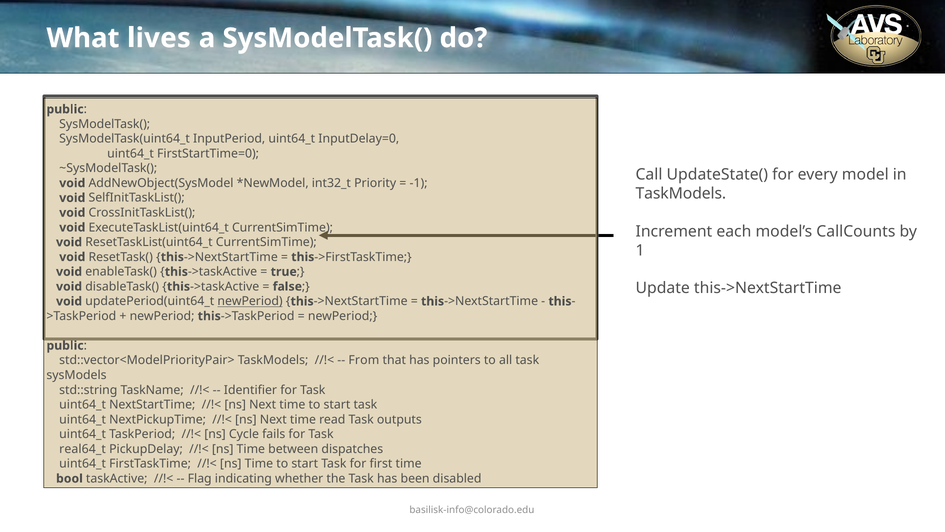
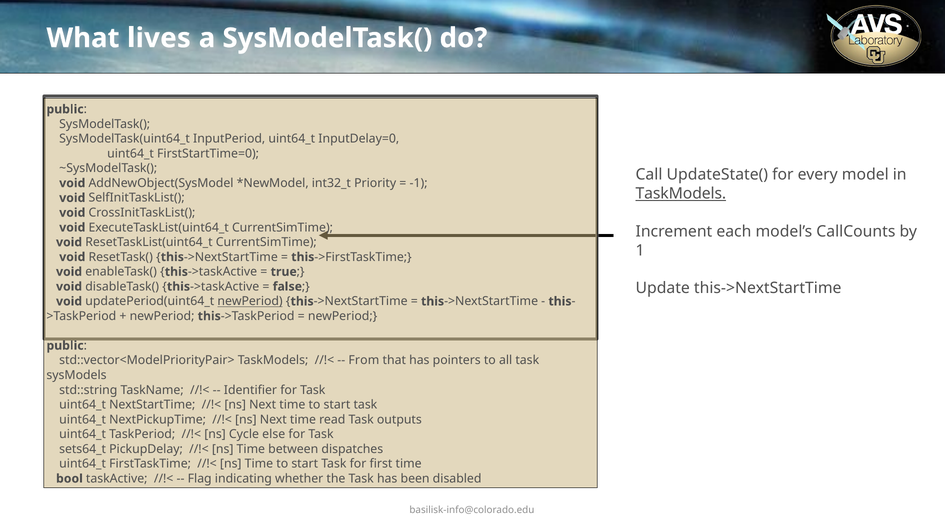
TaskModels underline: none -> present (681, 193)
fails: fails -> else (274, 434)
real64_t: real64_t -> sets64_t (83, 449)
